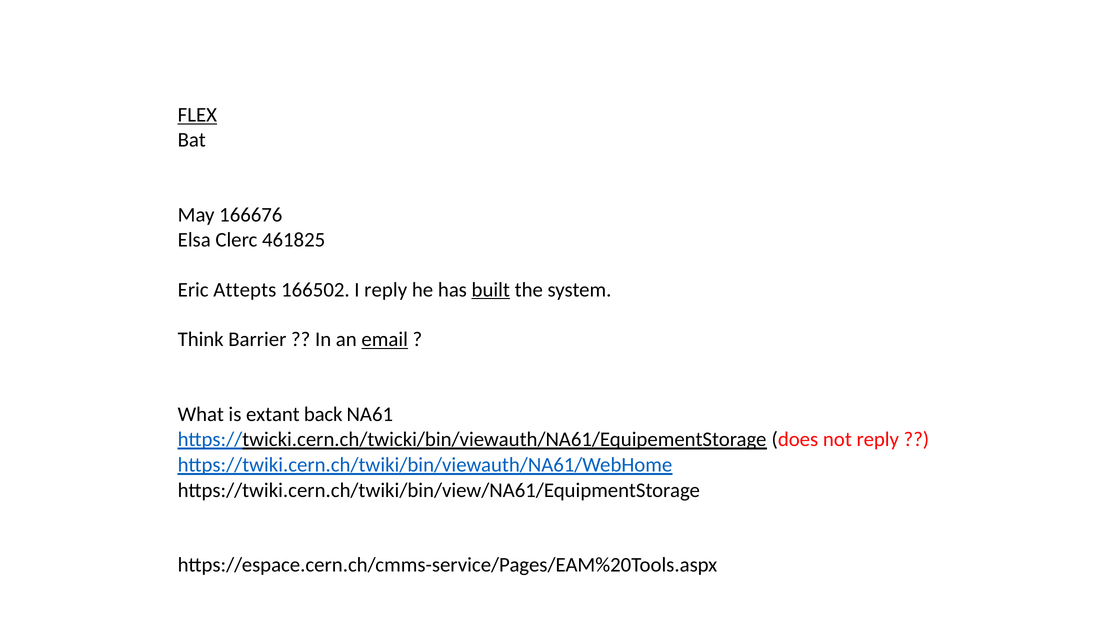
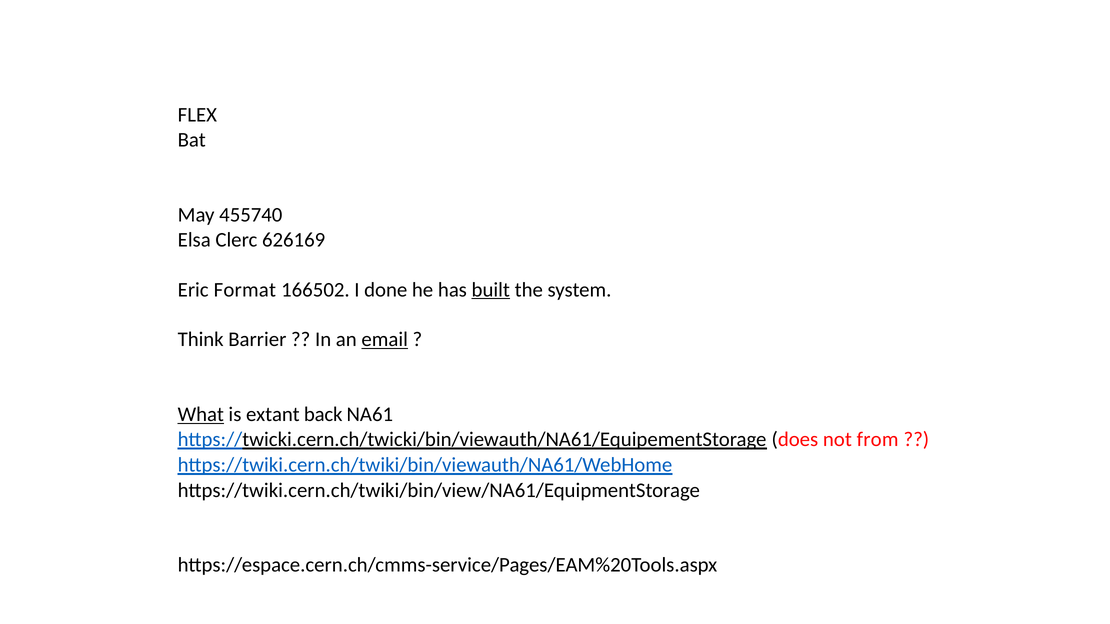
FLEX underline: present -> none (197, 115)
166676: 166676 -> 455740 (251, 215)
461825: 461825 -> 626169 (294, 240)
Attepts: Attepts -> Format (245, 290)
I reply: reply -> done (386, 290)
What underline: none -> present (201, 415)
not reply: reply -> from (878, 440)
